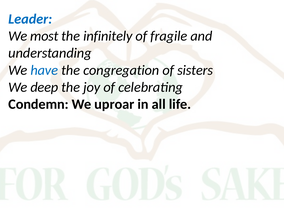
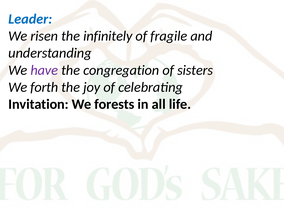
most: most -> risen (44, 36)
have colour: blue -> purple (44, 70)
deep: deep -> forth (44, 87)
Condemn: Condemn -> Invitation (38, 104)
uproar: uproar -> forests (114, 104)
